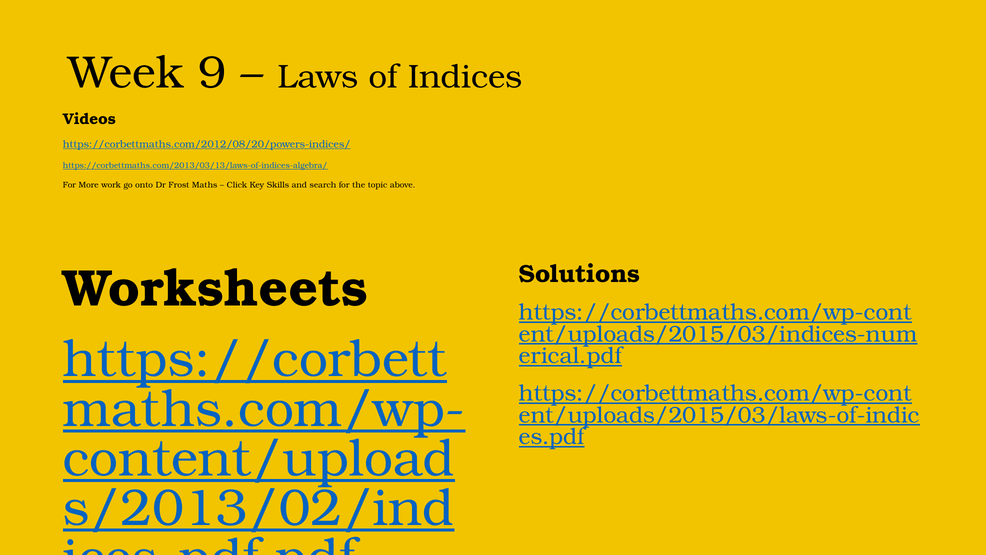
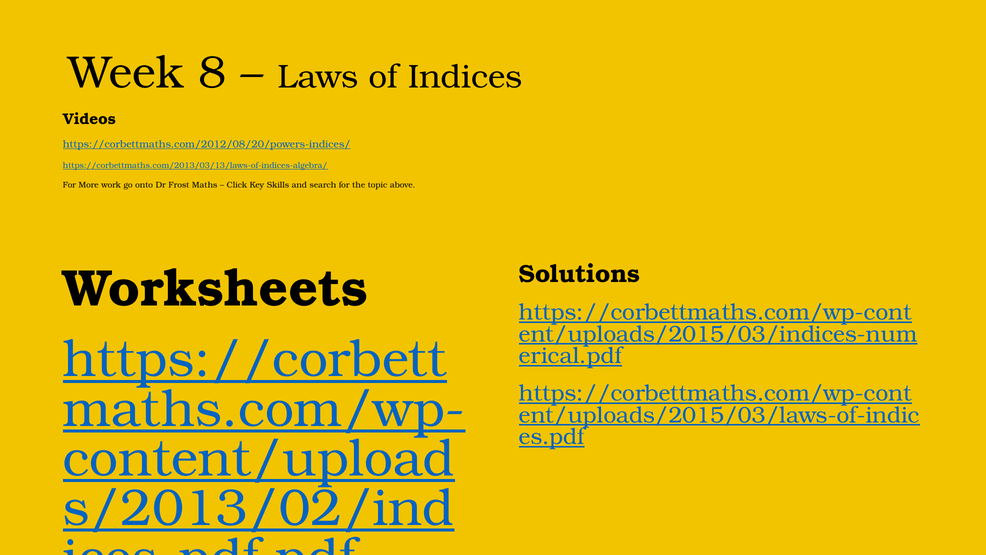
9: 9 -> 8 (212, 73)
